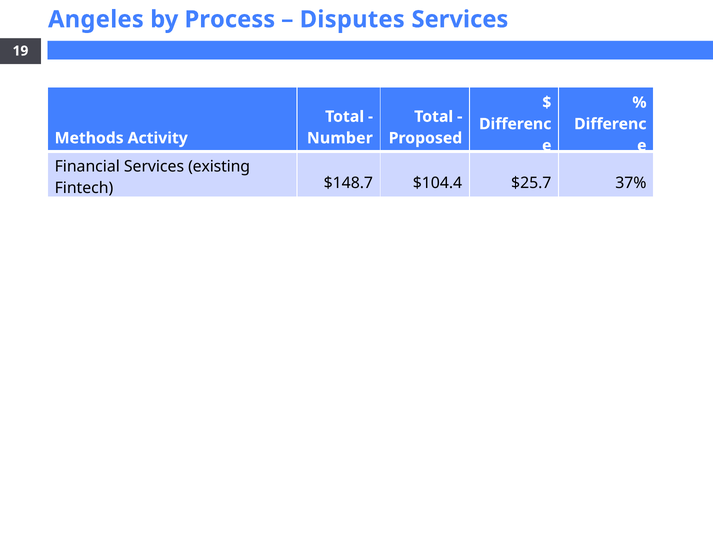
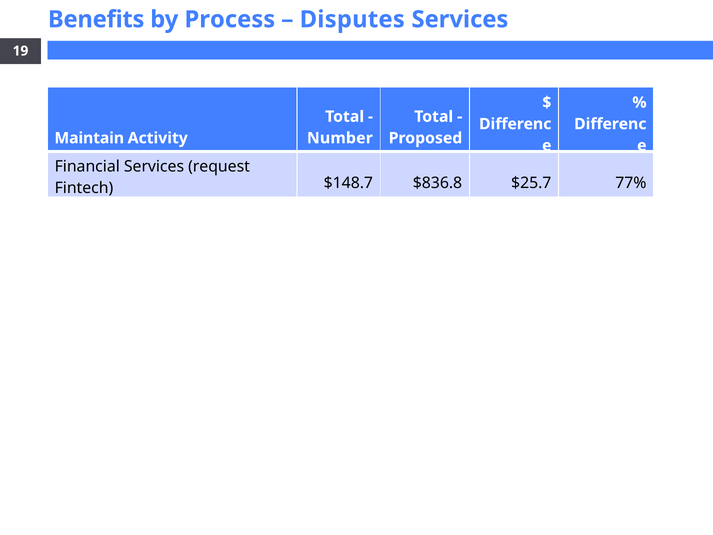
Angeles: Angeles -> Benefits (96, 19)
Methods: Methods -> Maintain (89, 138)
existing: existing -> request (219, 167)
$104.4: $104.4 -> $836.8 (437, 183)
37%: 37% -> 77% (631, 183)
